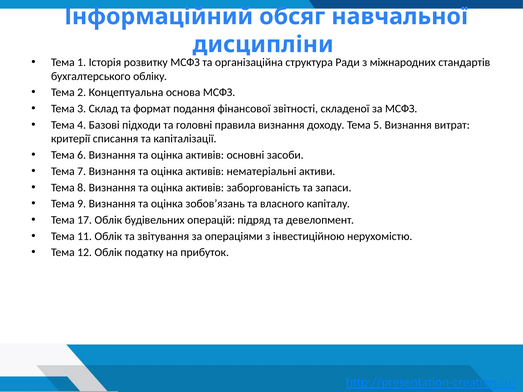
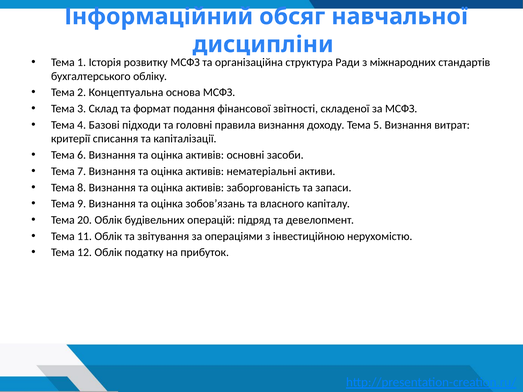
17: 17 -> 20 (85, 220)
